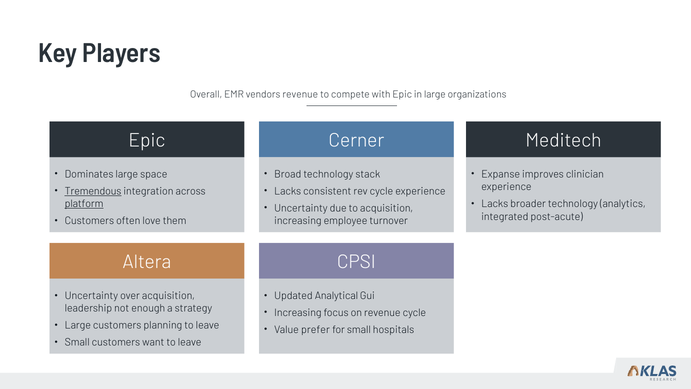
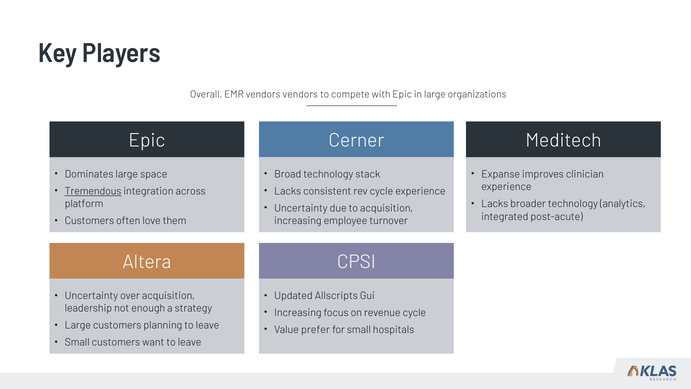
vendors revenue: revenue -> vendors (300, 94)
platform underline: present -> none (84, 204)
Analytical: Analytical -> Allscripts (336, 296)
